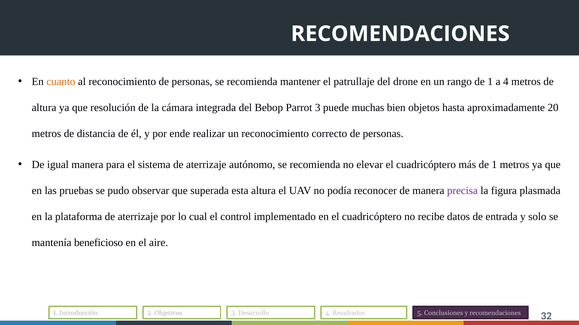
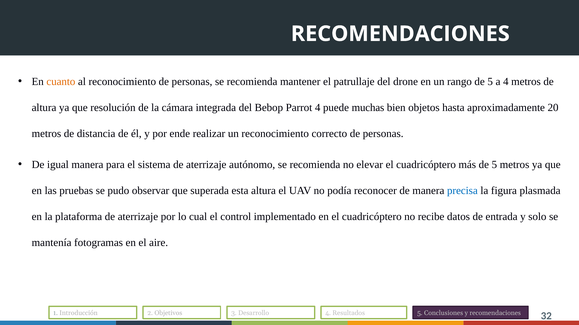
rango de 1: 1 -> 5 (490, 82)
Parrot 3: 3 -> 4 (318, 108)
más de 1: 1 -> 5 (494, 165)
precisa colour: purple -> blue (462, 191)
beneficioso: beneficioso -> fotogramas (99, 243)
